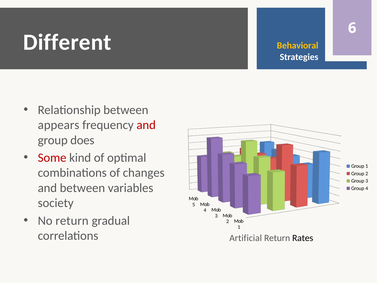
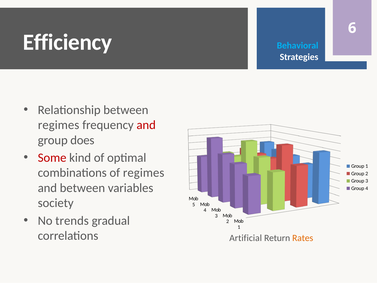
Different: Different -> Efficiency (67, 42)
Behavioral colour: yellow -> light blue (298, 46)
appears: appears -> regimes (59, 125)
of changes: changes -> regimes (144, 173)
No return: return -> trends (72, 220)
Rates colour: black -> orange (303, 238)
